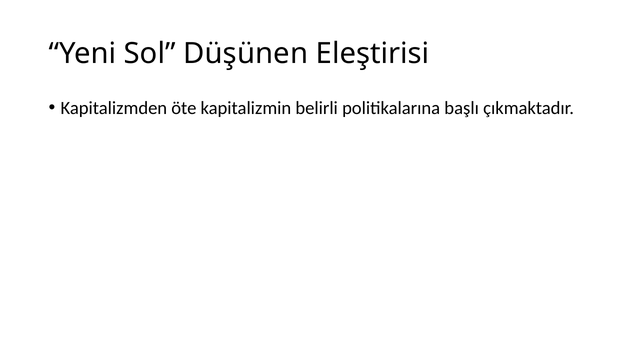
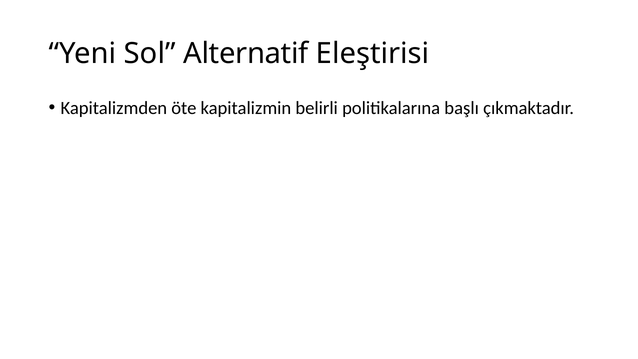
Düşünen: Düşünen -> Alternatif (246, 54)
